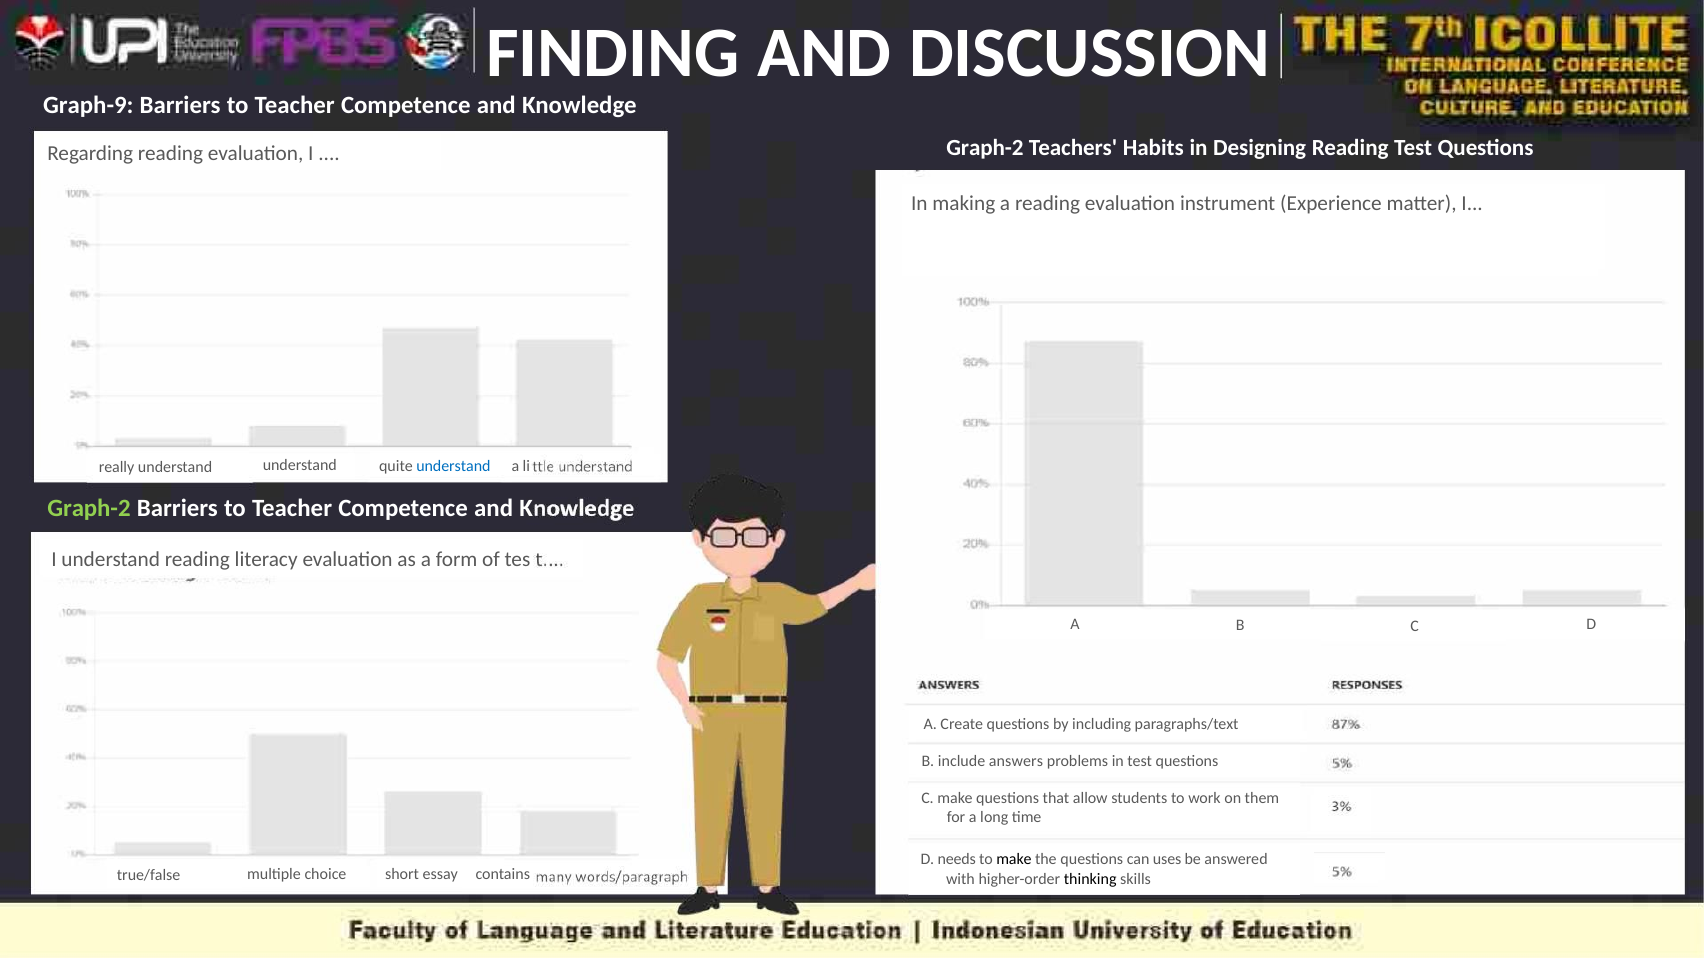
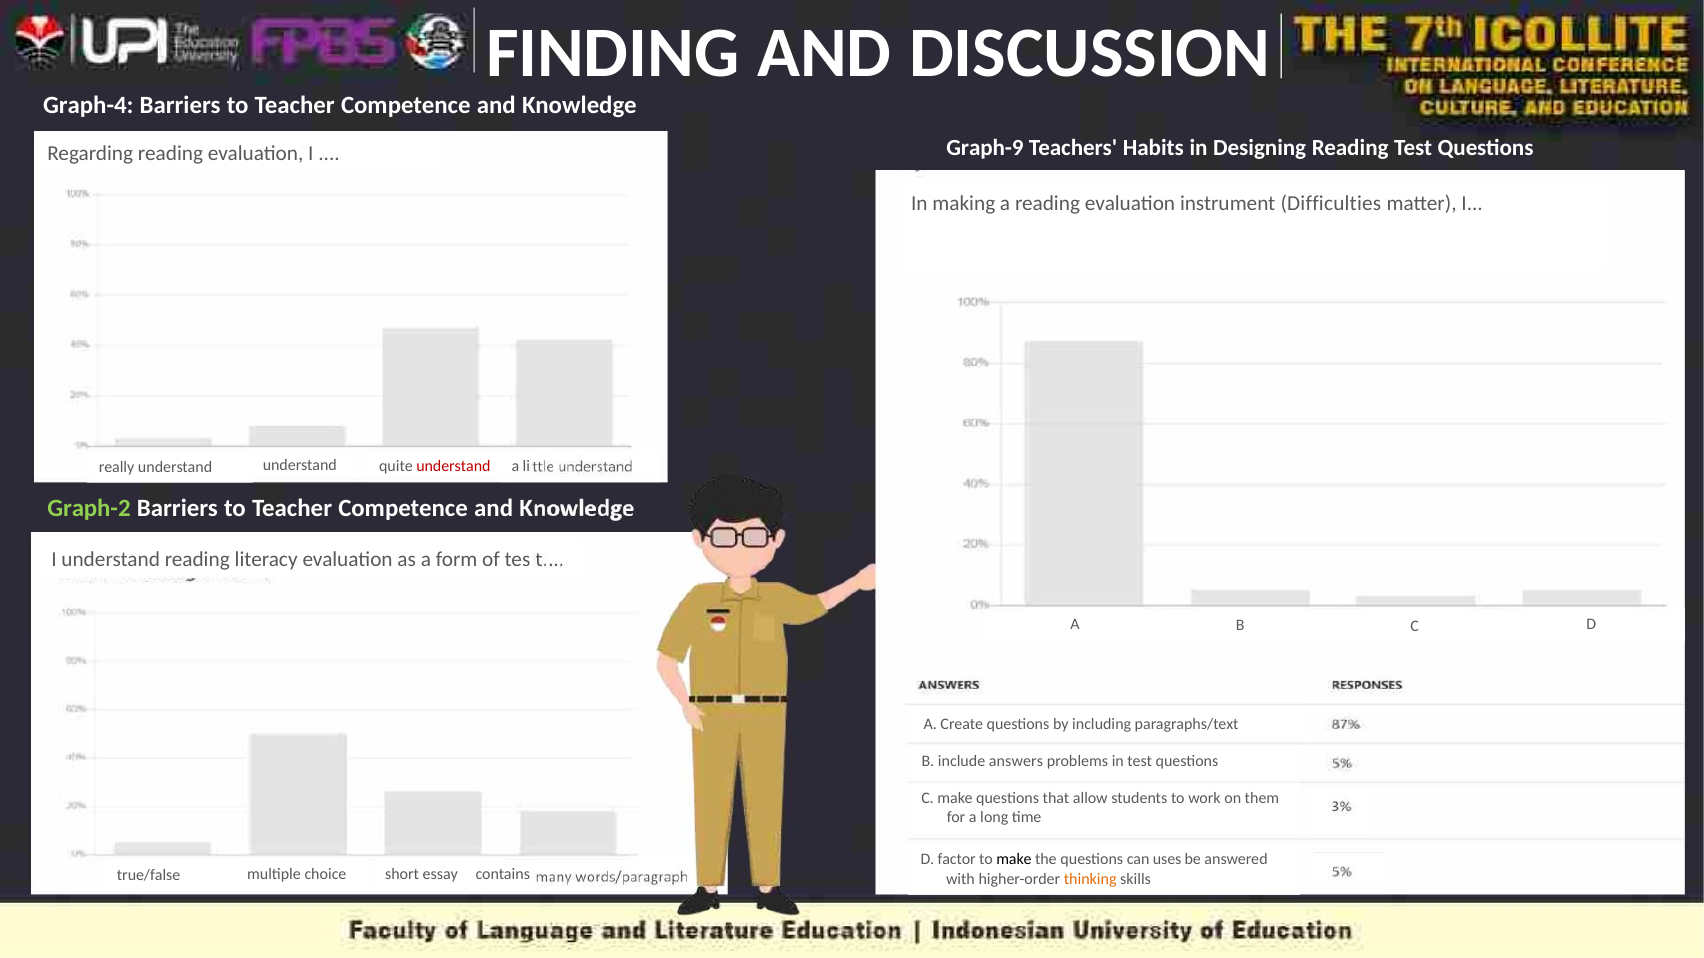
Graph-9: Graph-9 -> Graph-4 (88, 105)
Graph-2: Graph-2 -> Graph-9 (985, 148)
Experience: Experience -> Difficulties (1331, 204)
understand colour: blue -> red (453, 466)
needs: needs -> factor (957, 860)
thinking colour: black -> orange (1090, 879)
